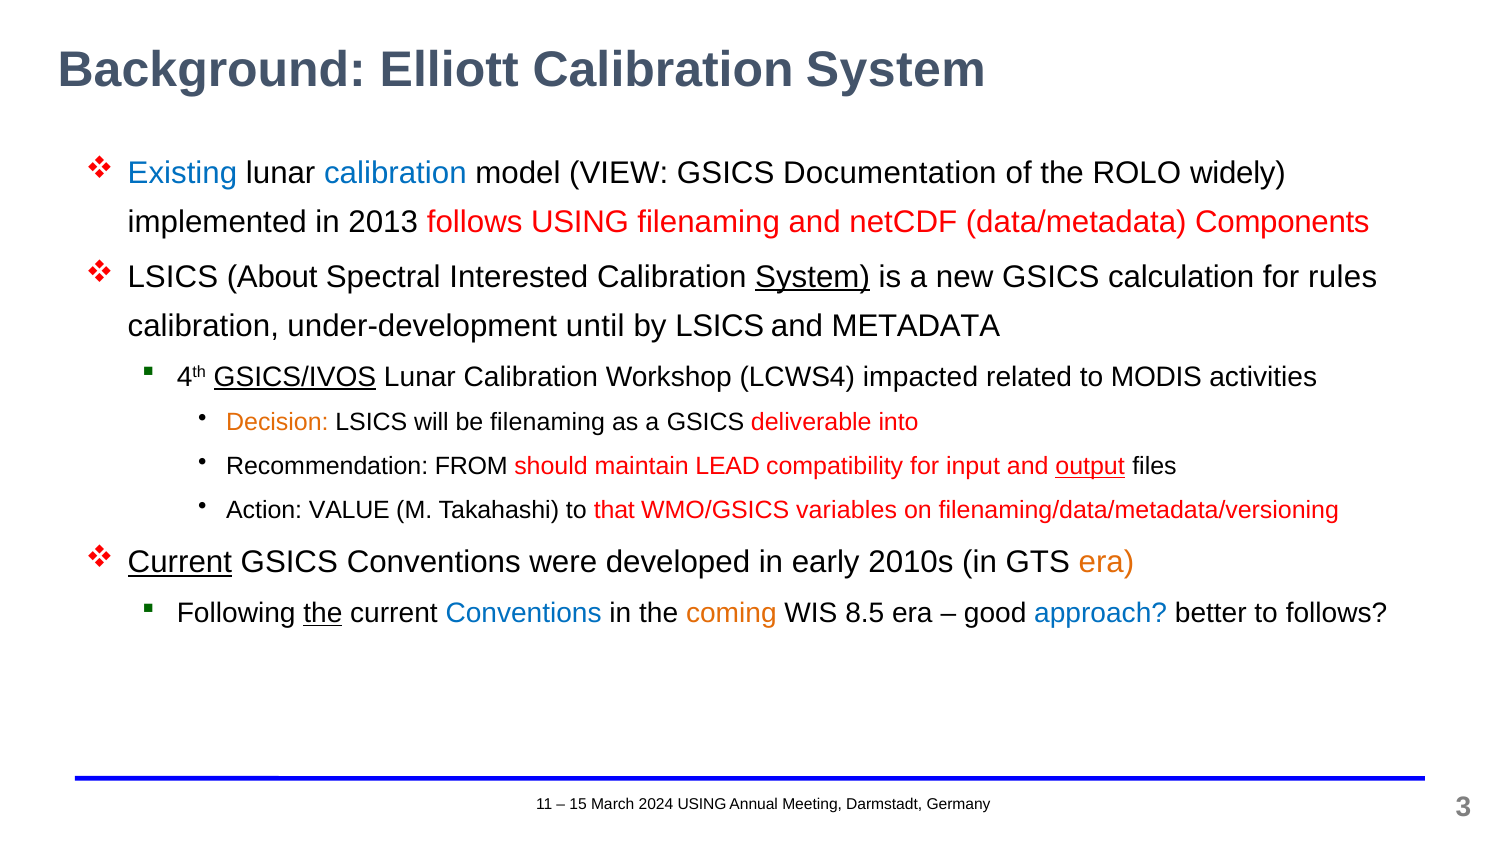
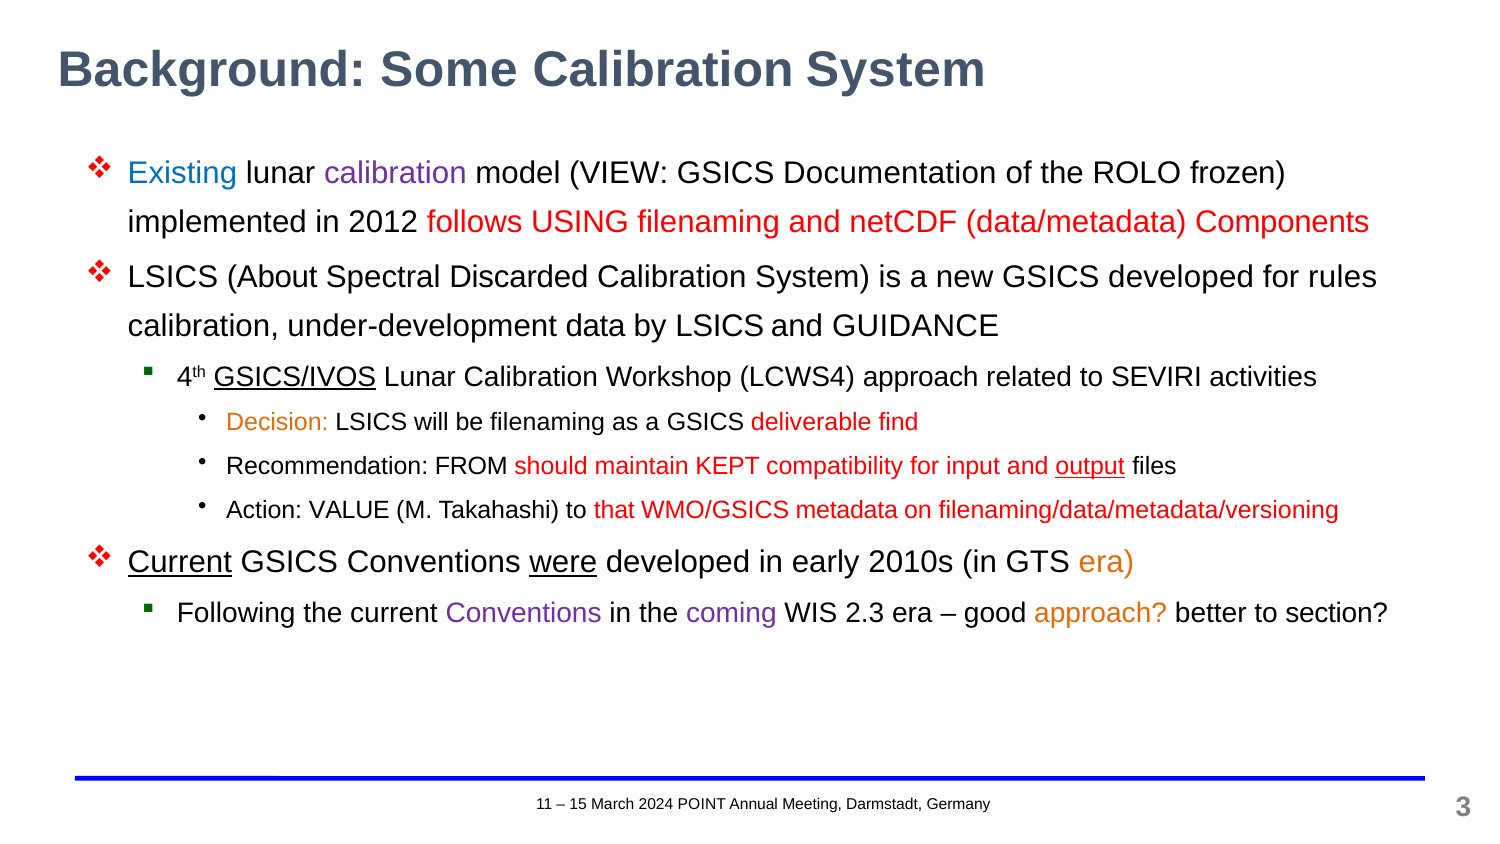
Elliott: Elliott -> Some (449, 70)
calibration colour: blue -> purple (395, 173)
widely: widely -> frozen (1238, 173)
2013: 2013 -> 2012 (383, 222)
Interested: Interested -> Discarded (519, 277)
System underline: present -> none (813, 277)
GSICS calculation: calculation -> developed (1181, 277)
until: until -> data (595, 326)
METADATA: METADATA -> GUIDANCE (916, 326)
LCWS4 impacted: impacted -> approach (921, 377)
MODIS: MODIS -> SEVIRI (1156, 377)
into: into -> find (899, 422)
LEAD: LEAD -> KEPT (728, 466)
variables: variables -> metadata (847, 510)
were underline: none -> present (563, 562)
the underline: present -> none (323, 613)
Conventions colour: blue -> purple (524, 613)
coming colour: orange -> purple (731, 613)
8.5: 8.5 -> 2.3 (865, 613)
approach colour: blue -> orange (1101, 613)
to follows: follows -> section (1337, 613)
USING: USING -> POINT (702, 804)
